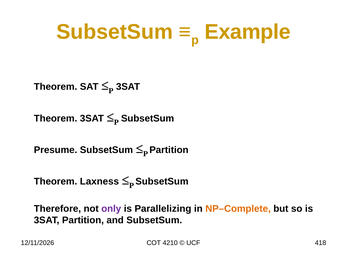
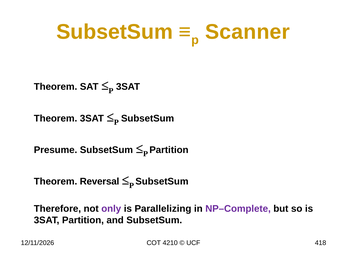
Example: Example -> Scanner (247, 32)
Laxness: Laxness -> Reversal (100, 182)
NP–Complete colour: orange -> purple (238, 209)
